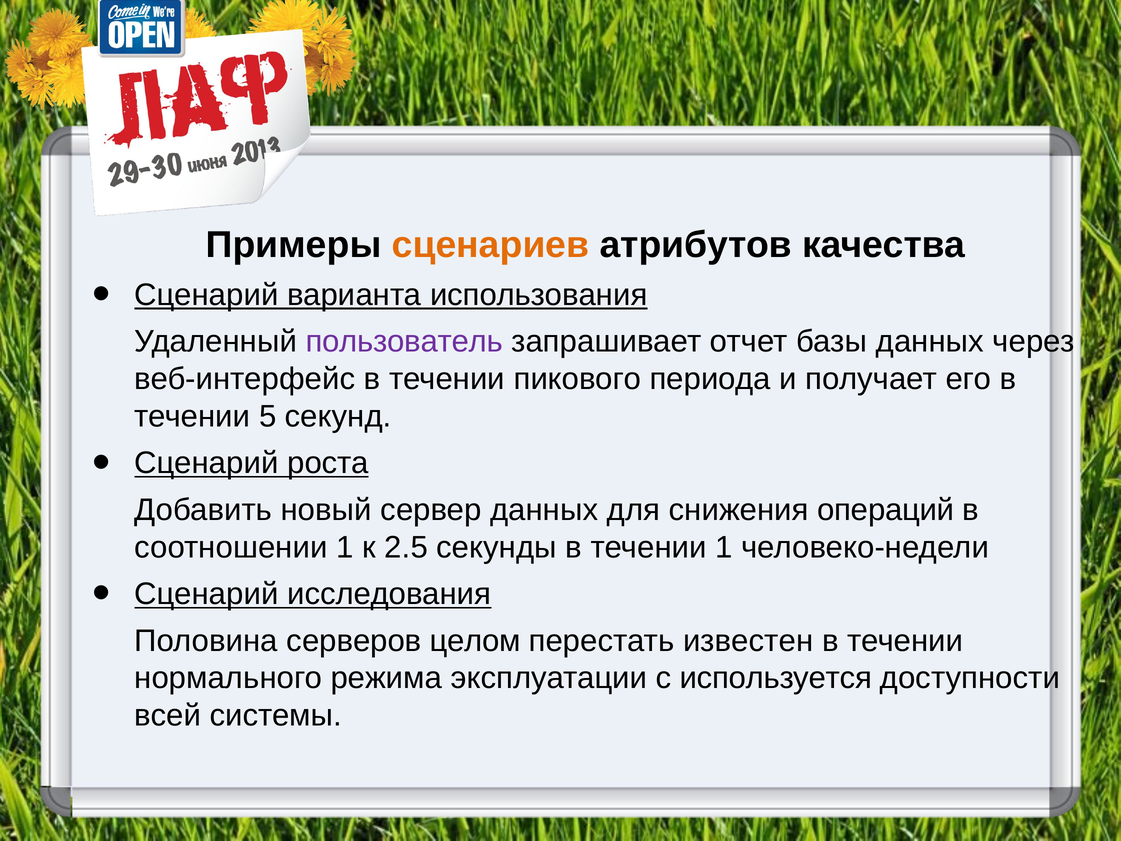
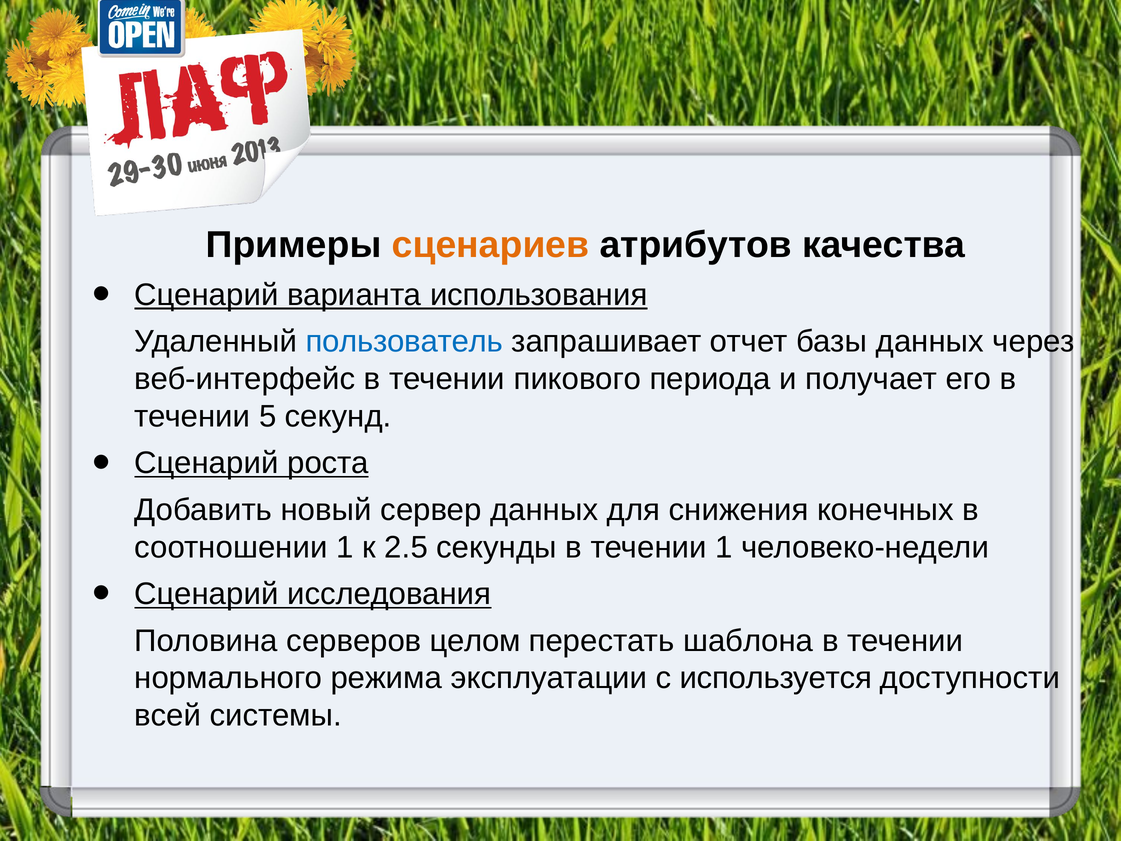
пользователь colour: purple -> blue (404, 342)
операций: операций -> конечных (886, 510)
известен: известен -> шаблона (748, 641)
